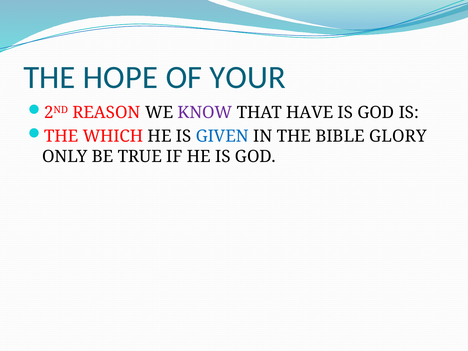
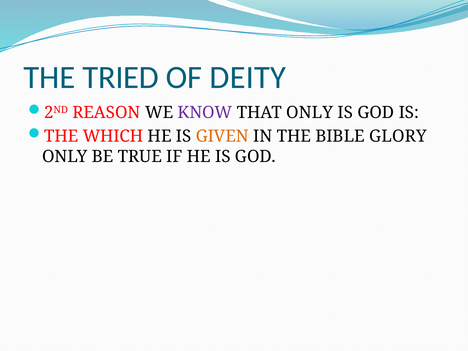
HOPE: HOPE -> TRIED (121, 77)
YOUR: YOUR -> DEITY (248, 77)
THAT HAVE: HAVE -> ONLY (310, 113)
GIVEN colour: blue -> orange (222, 136)
